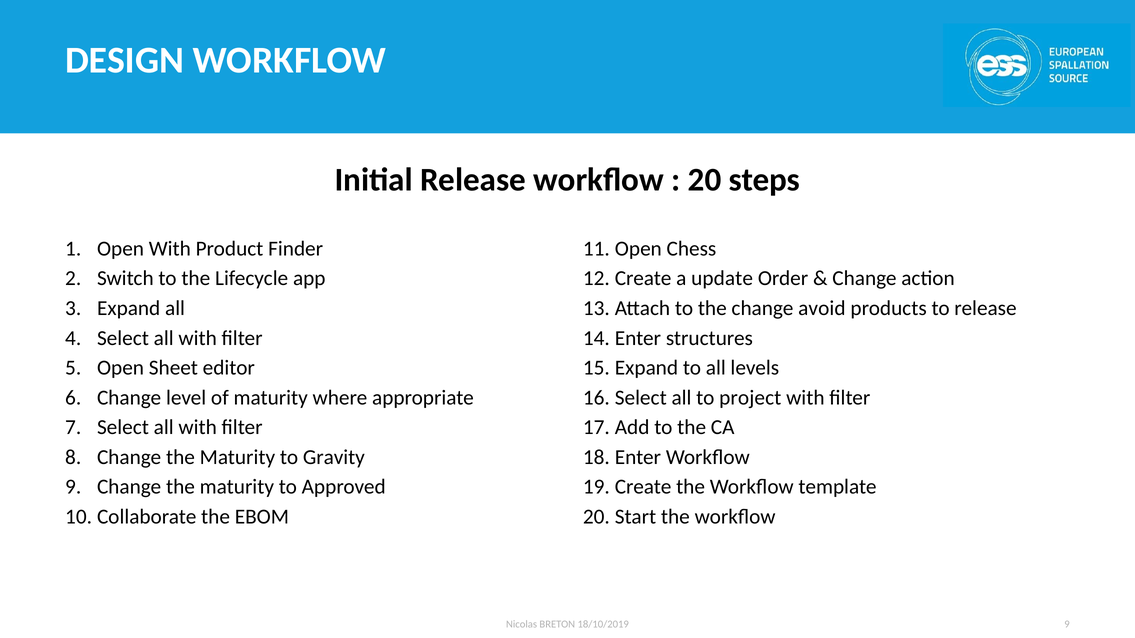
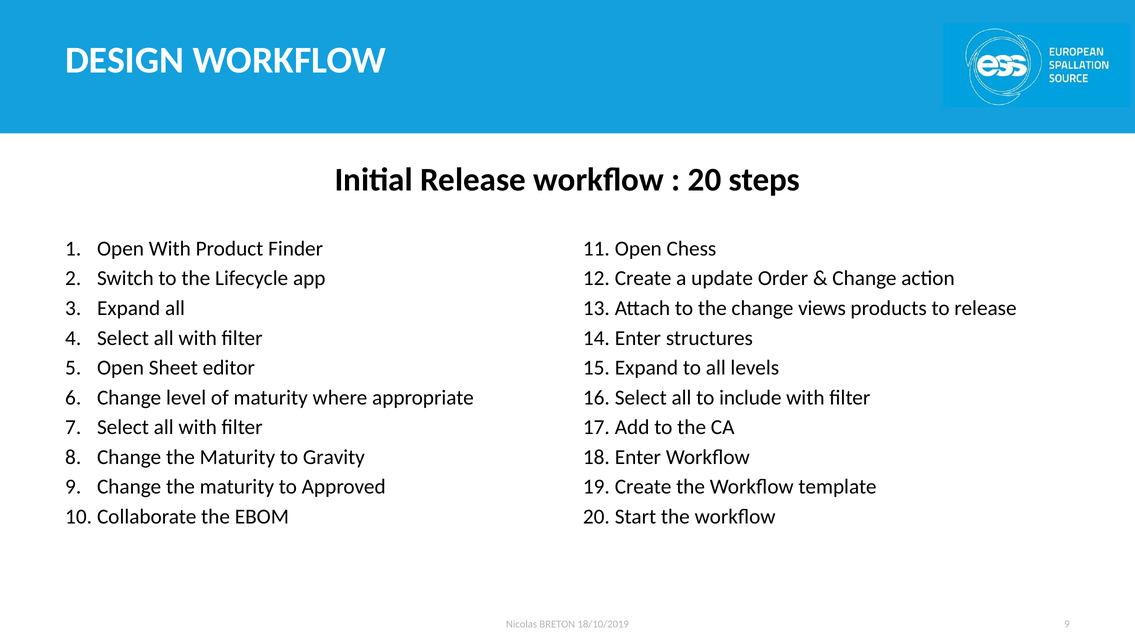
avoid: avoid -> views (822, 308)
project: project -> include (750, 398)
